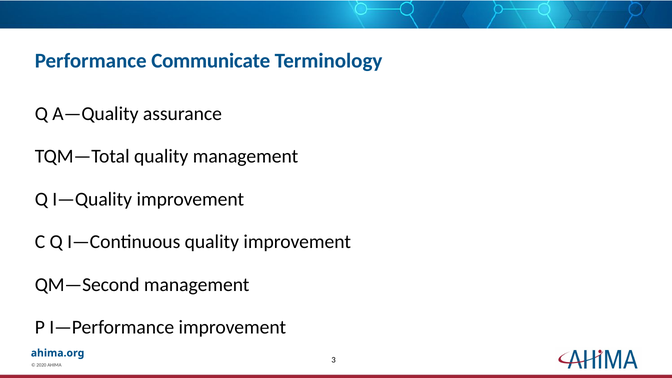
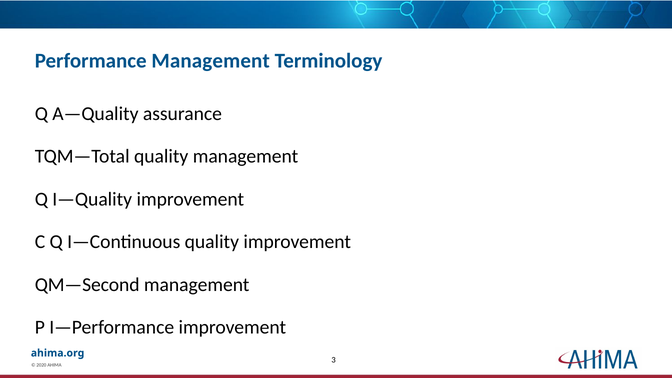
Performance Communicate: Communicate -> Management (211, 61)
